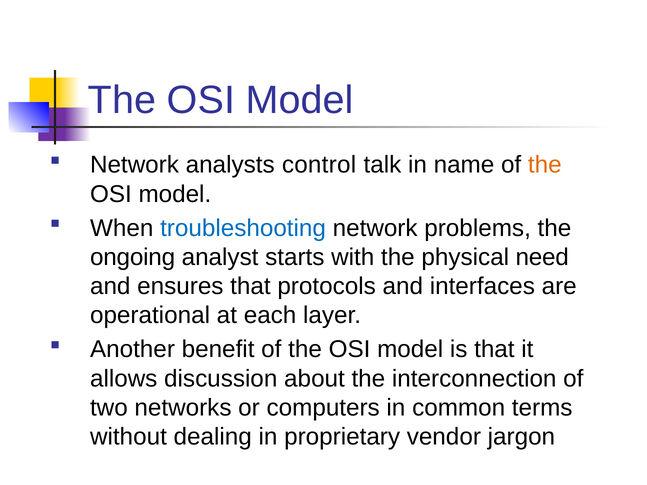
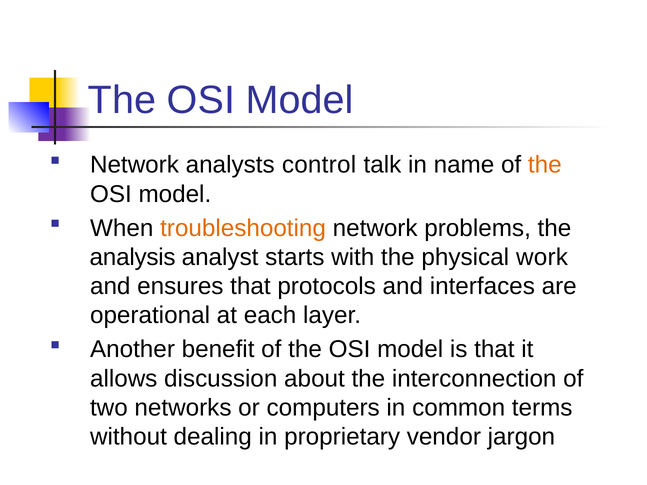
troubleshooting colour: blue -> orange (243, 228)
ongoing: ongoing -> analysis (133, 257)
need: need -> work (542, 257)
